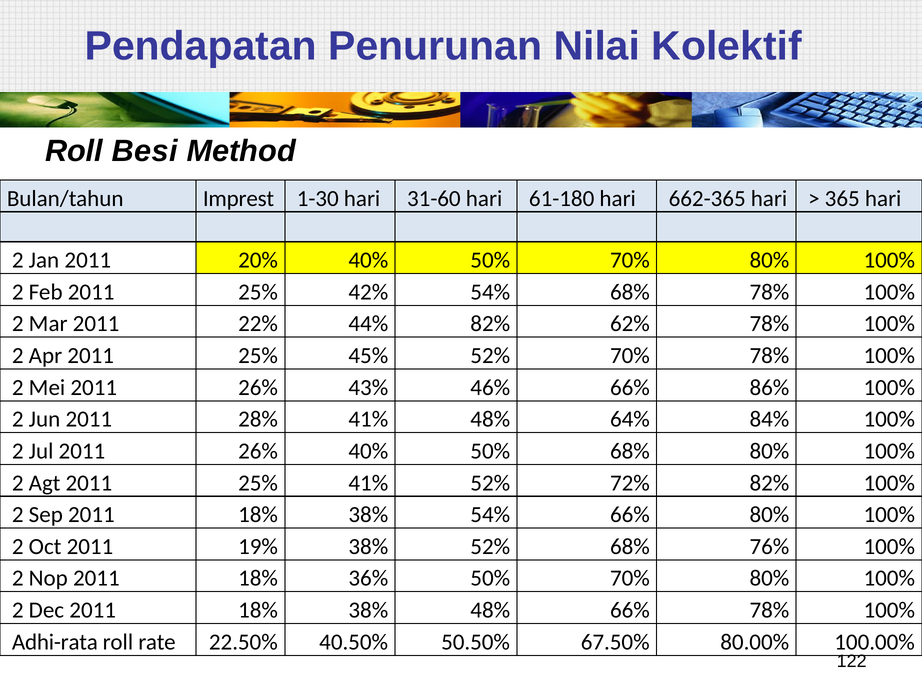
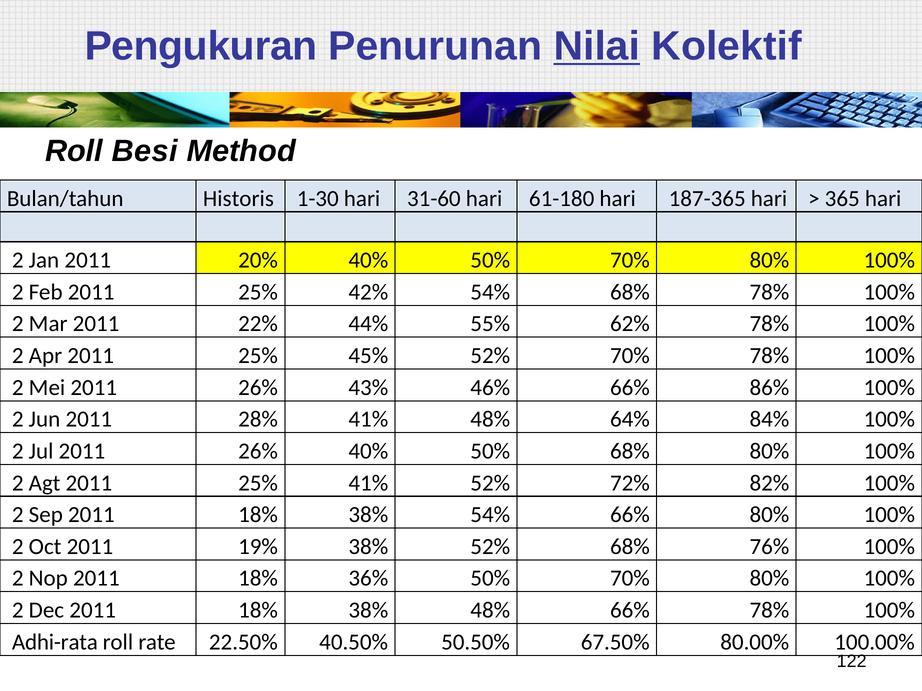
Pendapatan: Pendapatan -> Pengukuran (201, 46)
Nilai underline: none -> present (597, 46)
Imprest: Imprest -> Historis (238, 199)
662-365: 662-365 -> 187-365 (707, 199)
44% 82%: 82% -> 55% (490, 324)
